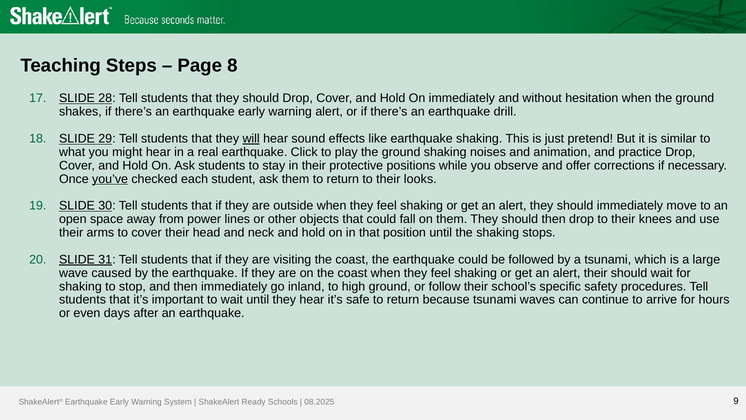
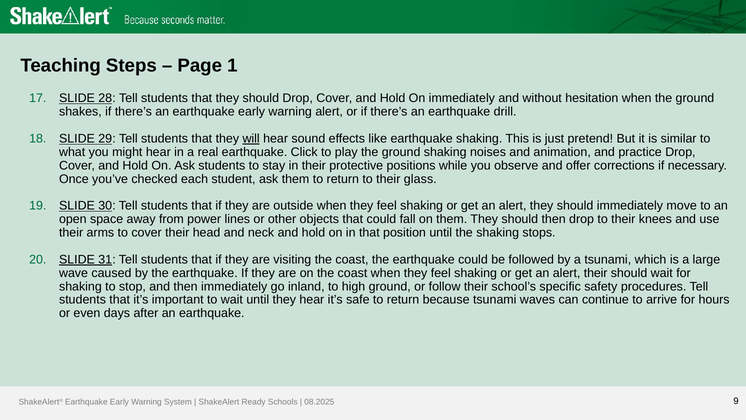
8: 8 -> 1 (232, 66)
you’ve underline: present -> none (110, 179)
looks: looks -> glass (420, 179)
